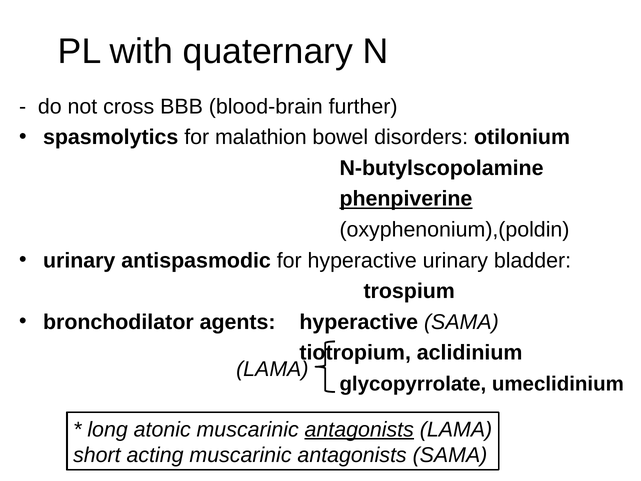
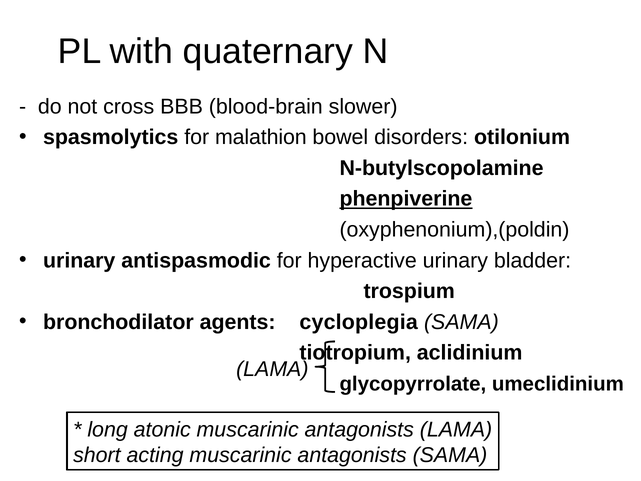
further: further -> slower (363, 107)
agents hyperactive: hyperactive -> cycloplegia (359, 322)
antagonists underline: present -> none (359, 429)
